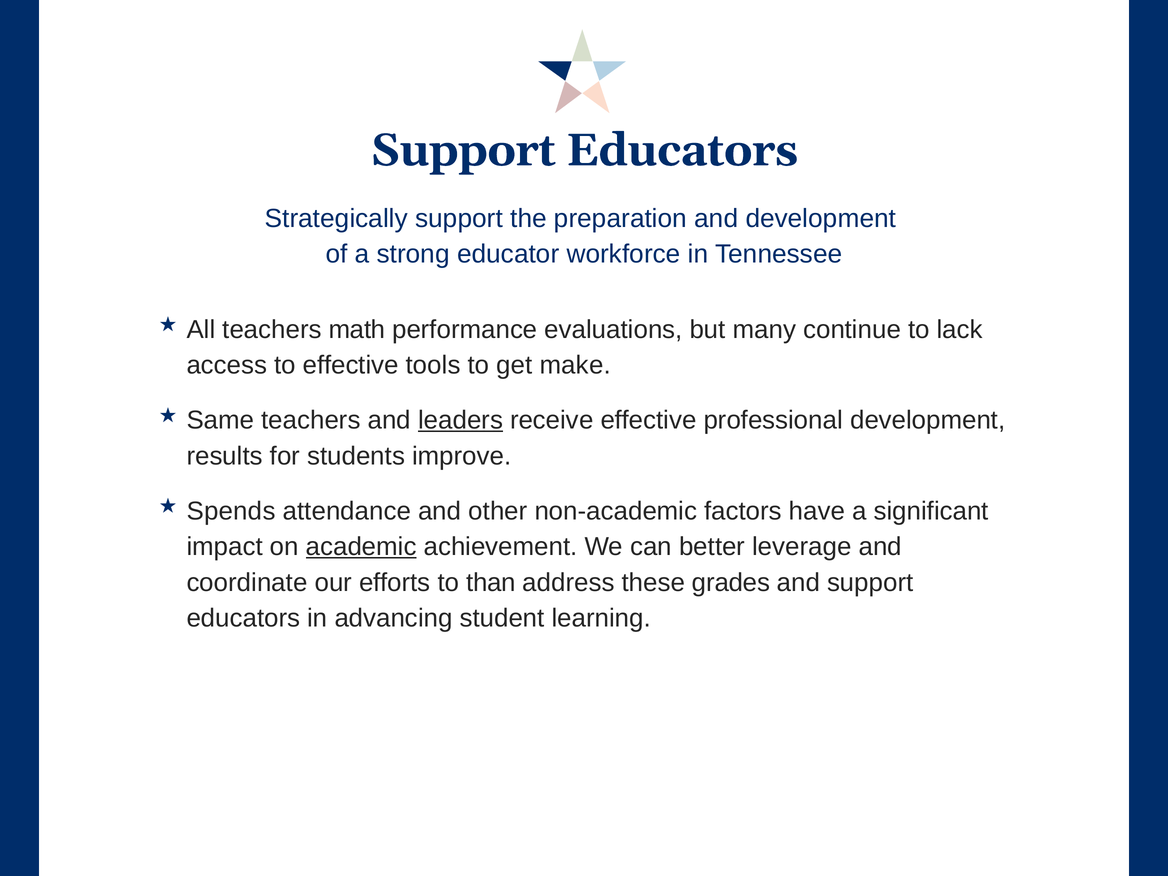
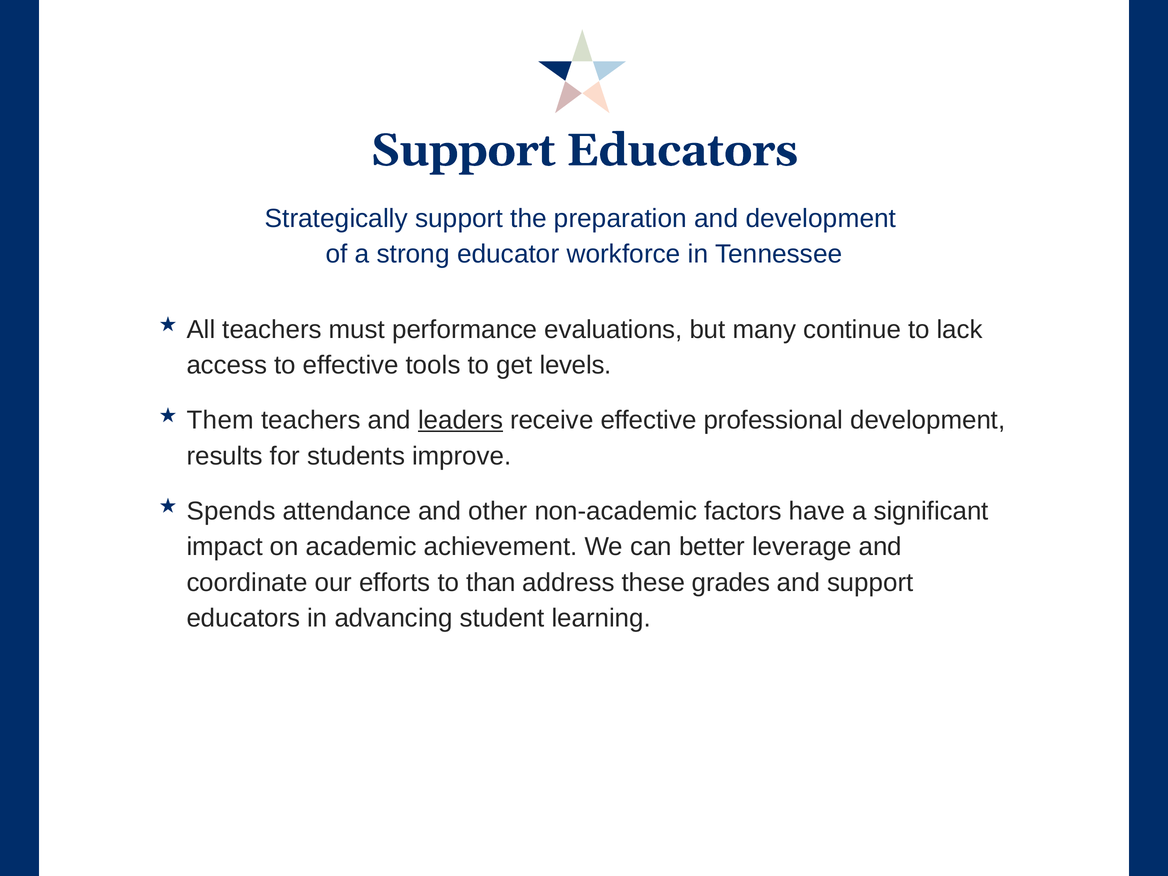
math: math -> must (357, 329)
make: make -> levels (575, 365)
Same: Same -> Them (220, 420)
academic underline: present -> none (361, 547)
